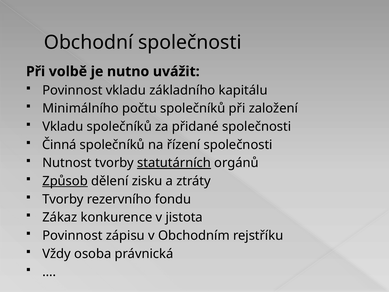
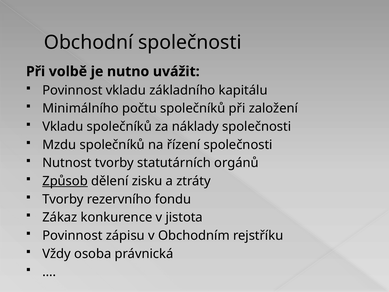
přidané: přidané -> náklady (195, 126)
Činná: Činná -> Mzdu (59, 145)
statutárních underline: present -> none (174, 163)
